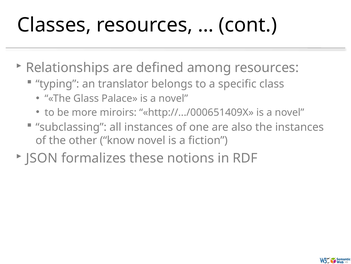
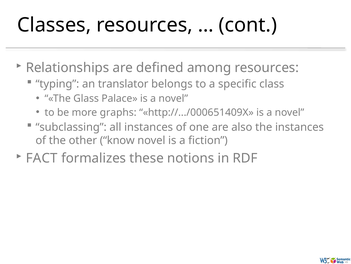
miroirs: miroirs -> graphs (118, 112)
JSON: JSON -> FACT (42, 158)
